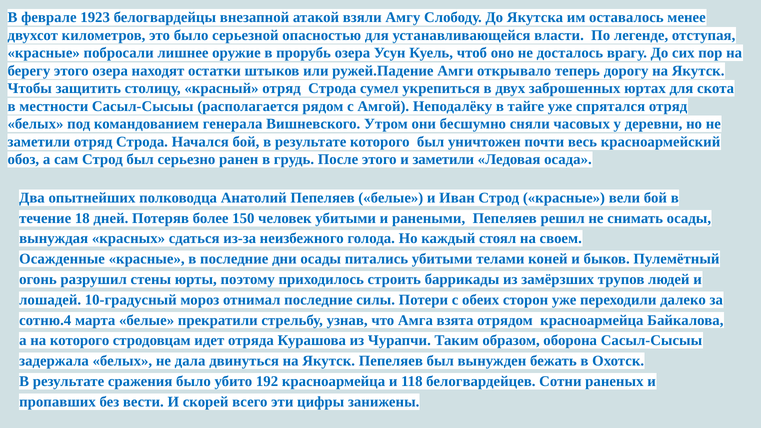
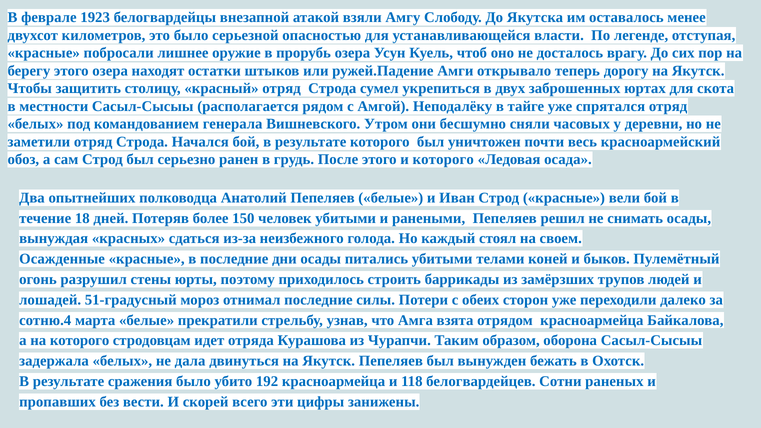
и заметили: заметили -> которого (443, 160)
10-градусный: 10-градусный -> 51-градусный (131, 300)
